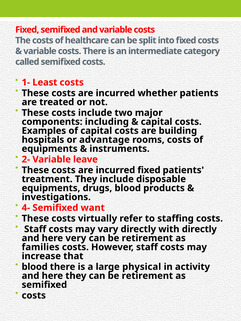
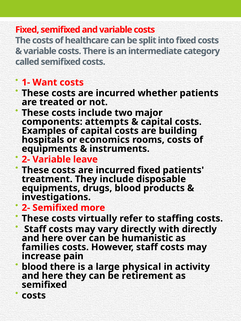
Least: Least -> Want (45, 82)
including: including -> attempts (107, 122)
advantage: advantage -> economics (104, 140)
4-: 4- -> 2- (26, 208)
want: want -> more (93, 208)
very: very -> over (76, 238)
retirement: retirement -> humanistic (147, 238)
that: that -> pain (73, 256)
